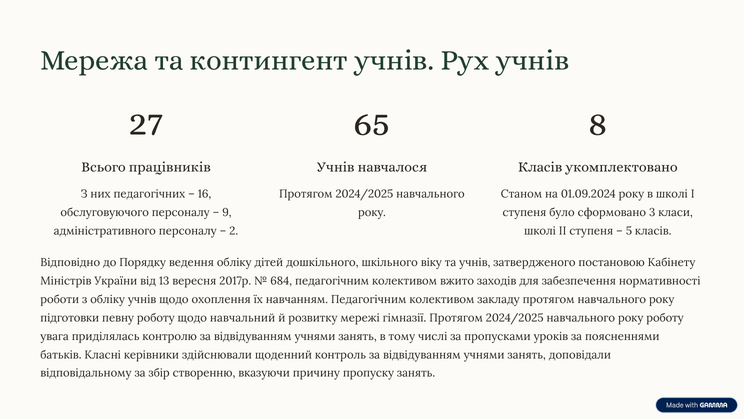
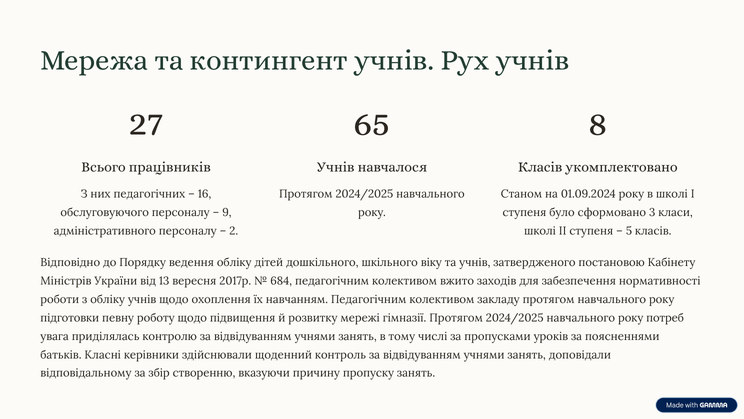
навчальний: навчальний -> підвищення (243, 318)
року роботу: роботу -> потреб (665, 318)
